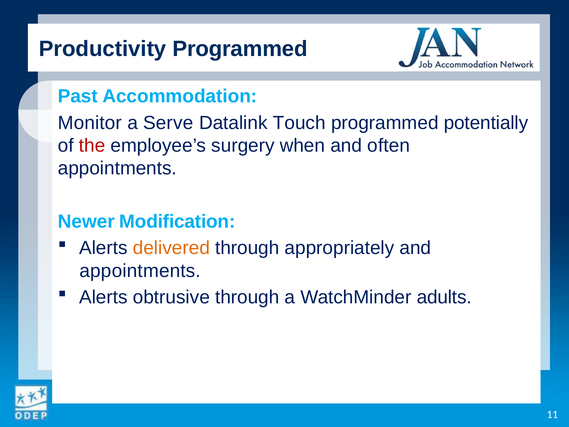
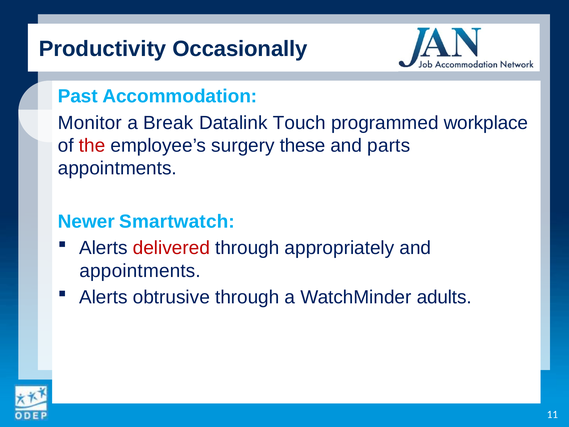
Productivity Programmed: Programmed -> Occasionally (240, 49)
Serve: Serve -> Break (168, 123)
potentially: potentially -> workplace (486, 123)
when: when -> these (303, 145)
often: often -> parts (389, 145)
Modification: Modification -> Smartwatch (177, 221)
delivered colour: orange -> red (171, 248)
